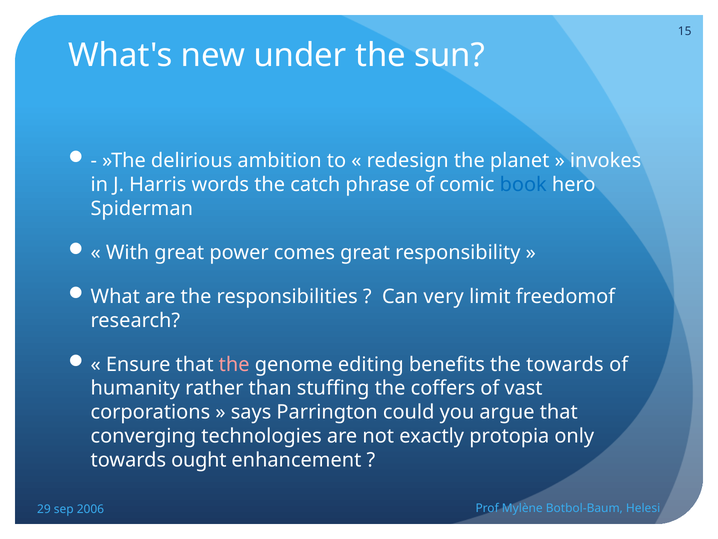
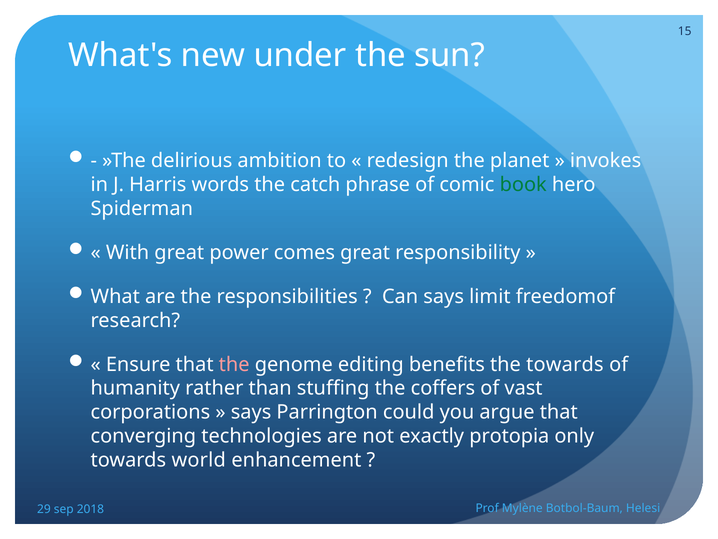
book colour: blue -> green (523, 185)
Can very: very -> says (444, 296)
ought: ought -> world (199, 460)
2006: 2006 -> 2018 (90, 509)
